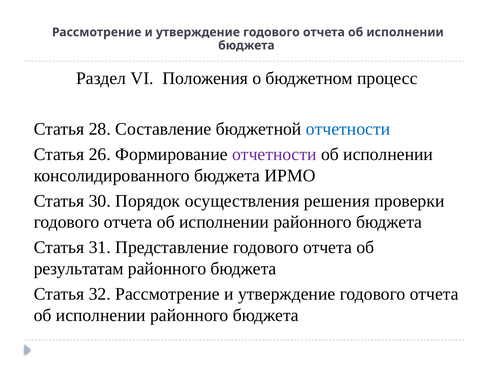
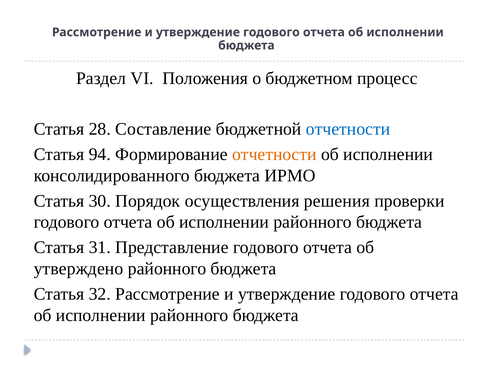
26: 26 -> 94 (100, 154)
отчетности colour: purple -> orange (274, 154)
результатам: результатам -> утверждено (79, 269)
